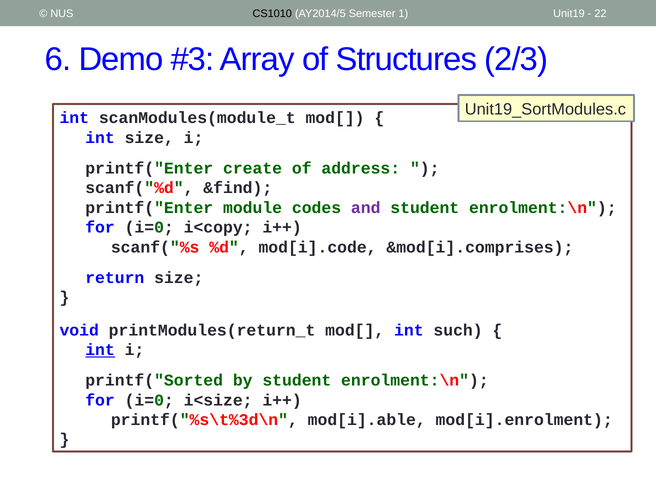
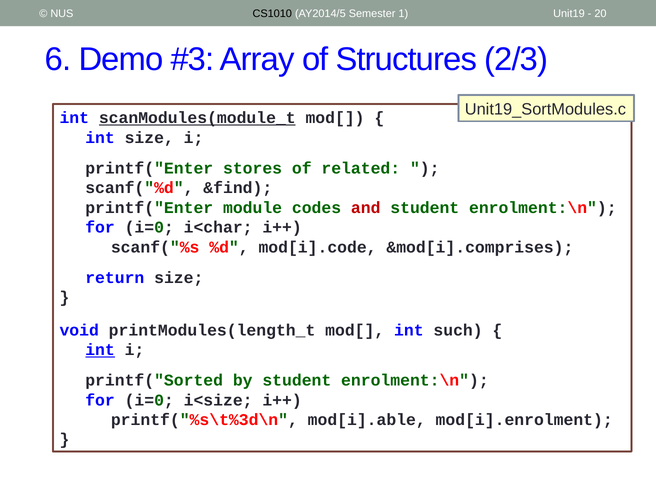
22: 22 -> 20 (601, 14)
scanModules(module_t underline: none -> present (197, 118)
create: create -> stores (253, 168)
address: address -> related (361, 168)
and colour: purple -> red (366, 208)
i<copy: i<copy -> i<char (218, 227)
printModules(return_t: printModules(return_t -> printModules(length_t (212, 330)
